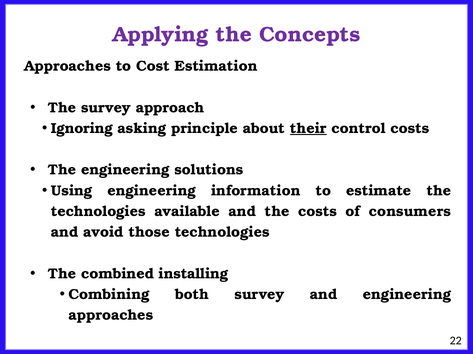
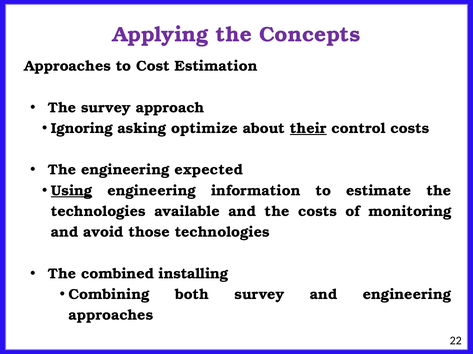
principle: principle -> optimize (205, 129)
solutions: solutions -> expected (209, 170)
Using underline: none -> present (72, 191)
consumers: consumers -> monitoring (410, 212)
